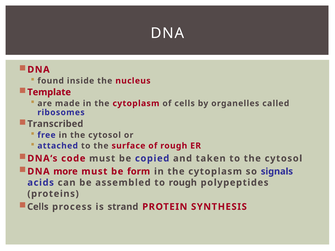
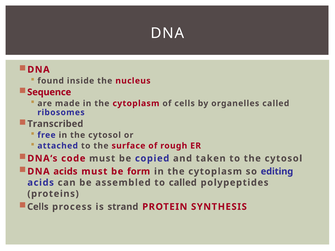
Template: Template -> Sequence (49, 92)
DNA more: more -> acids (65, 172)
signals: signals -> editing (277, 172)
to rough: rough -> called (183, 183)
